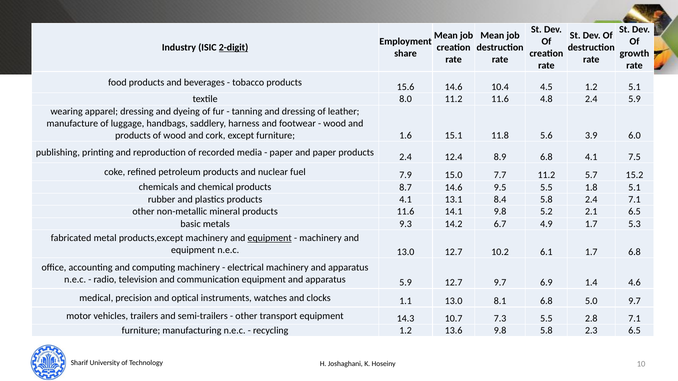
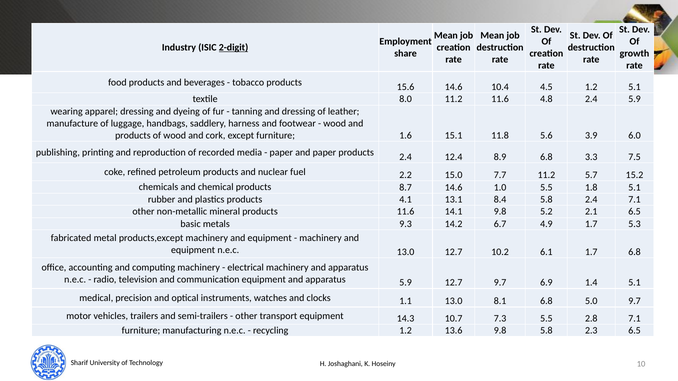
6.8 4.1: 4.1 -> 3.3 (591, 157)
7.9: 7.9 -> 2.2 (406, 175)
9.5: 9.5 -> 1.0 (500, 187)
equipment underline: present -> none (270, 238)
1.4 4.6: 4.6 -> 5.1 (634, 283)
